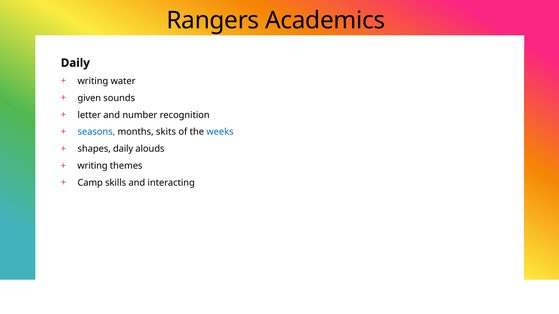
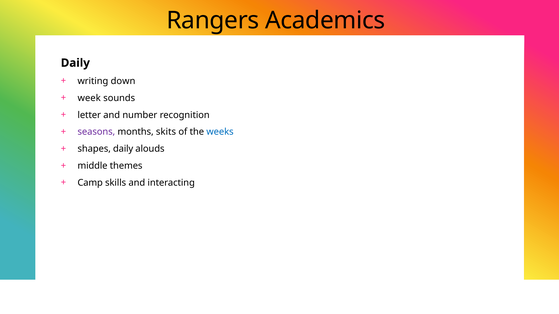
water: water -> down (123, 81)
given: given -> week (89, 98)
seasons colour: blue -> purple (96, 132)
writing: writing -> middle (92, 166)
